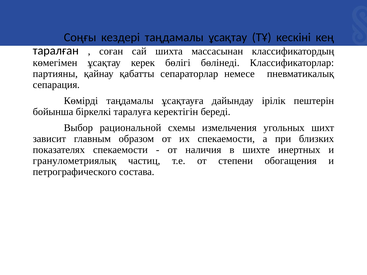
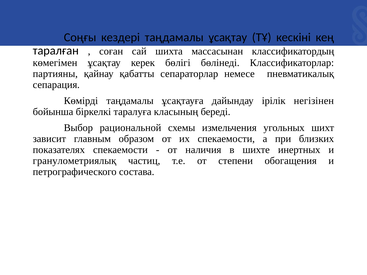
пештерін: пештерін -> негізінен (314, 101)
керектігін: керектігін -> класының (176, 112)
